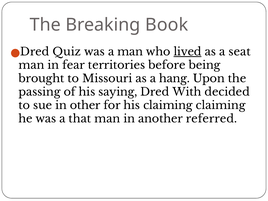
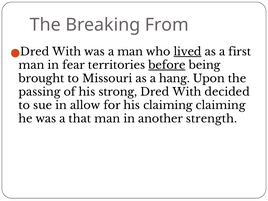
Book: Book -> From (167, 25)
Quiz: Quiz -> With (67, 52)
seat: seat -> first (240, 52)
before underline: none -> present (167, 65)
saying: saying -> strong (118, 92)
other: other -> allow (85, 105)
referred: referred -> strength (211, 119)
